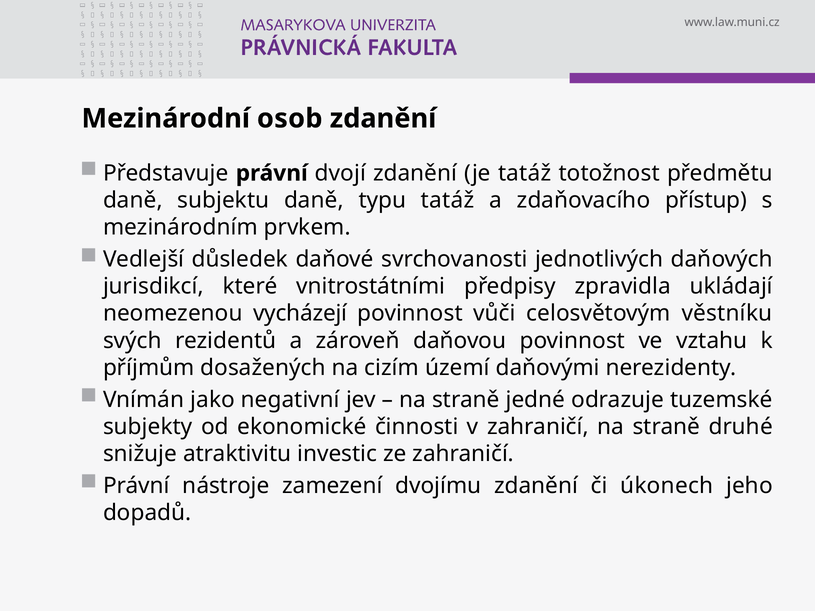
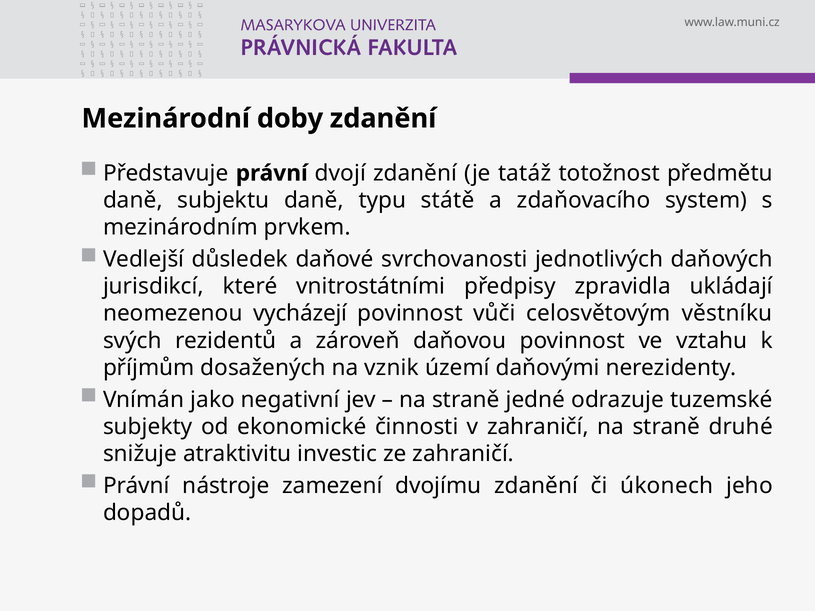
osob: osob -> doby (290, 119)
typu tatáž: tatáž -> státě (448, 200)
přístup: přístup -> system (706, 200)
cizím: cizím -> vznik (392, 368)
